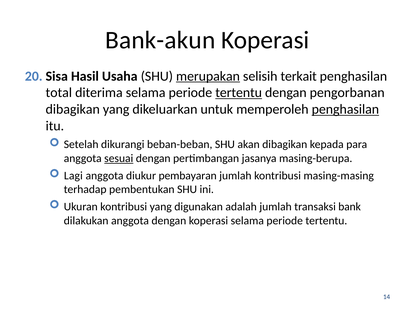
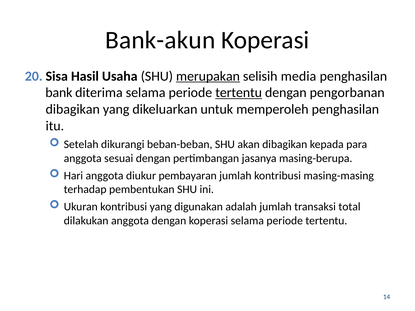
terkait: terkait -> media (299, 76)
total: total -> bank (59, 93)
penghasilan underline: present -> none (345, 109)
sesuai underline: present -> none (119, 158)
Lagi: Lagi -> Hari (73, 176)
bank: bank -> total (349, 207)
